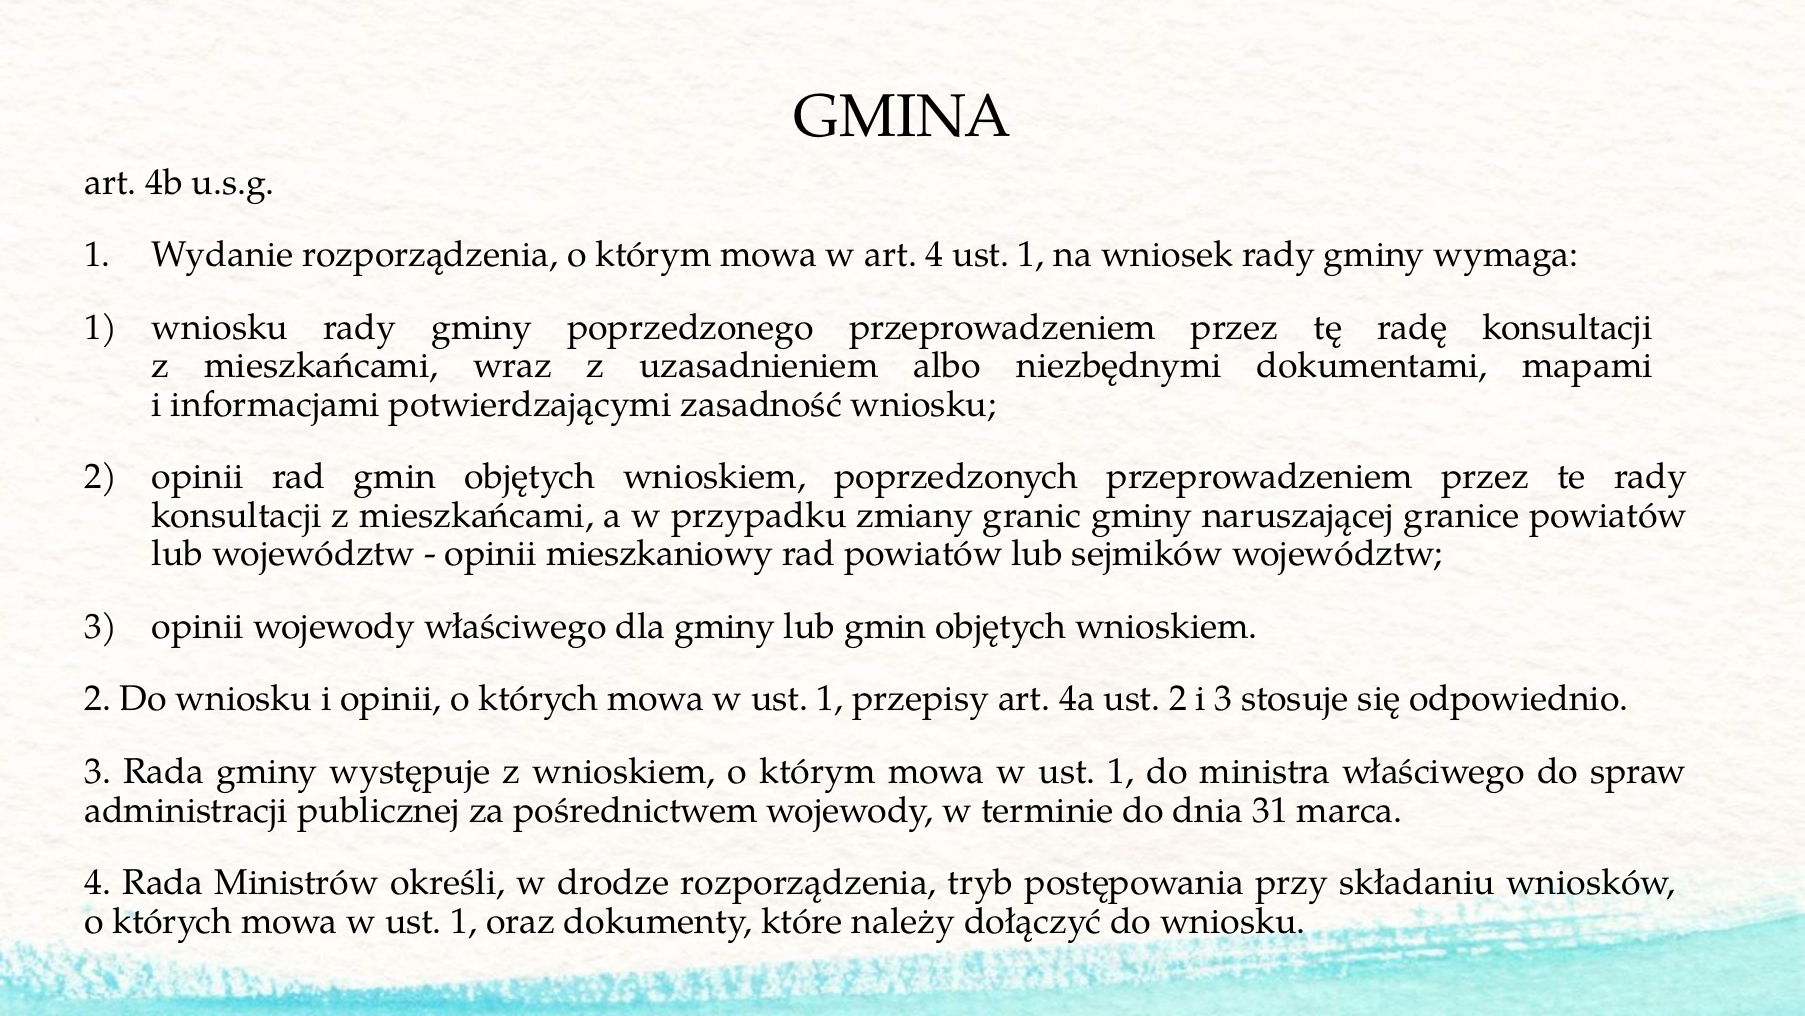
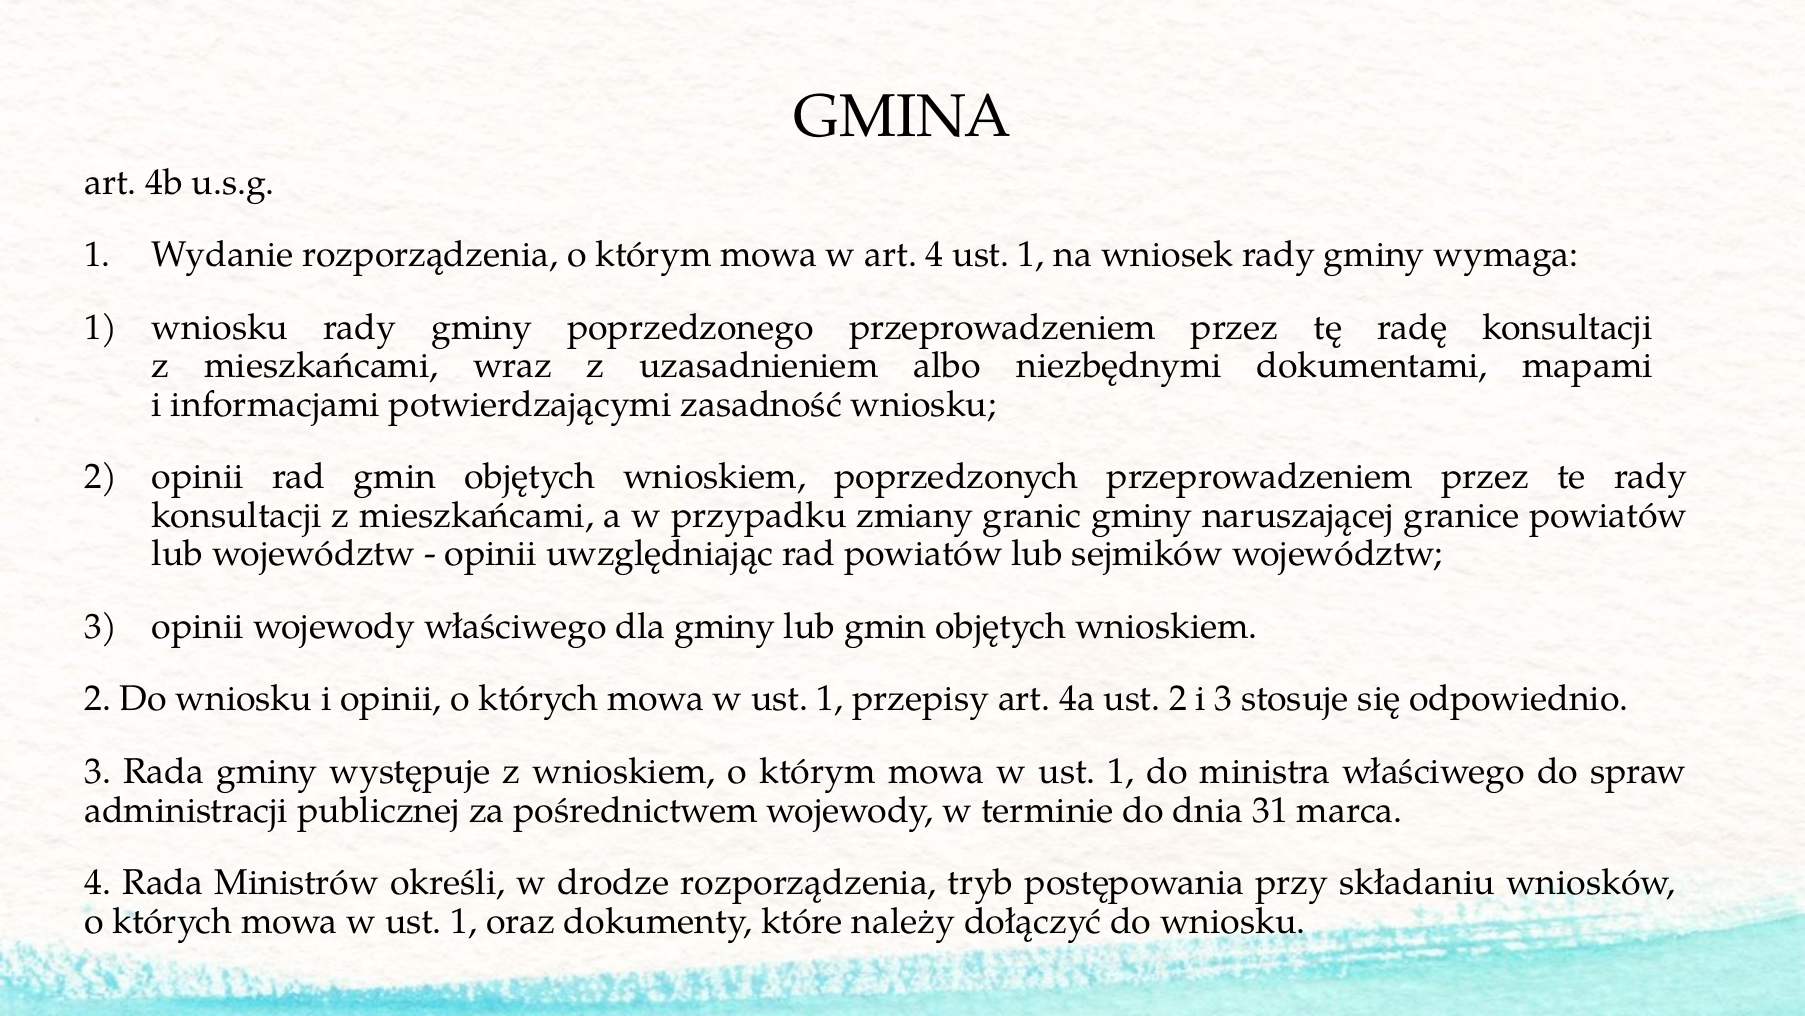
mieszkaniowy: mieszkaniowy -> uwzględniając (660, 554)
